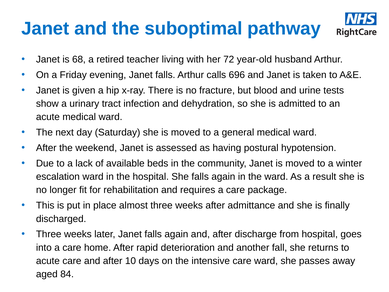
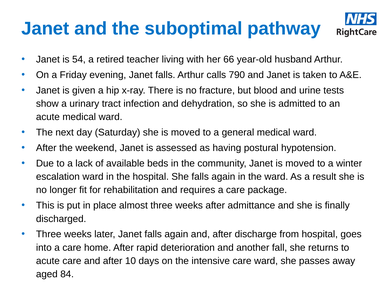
68: 68 -> 54 (79, 59)
72: 72 -> 66 (229, 59)
696: 696 -> 790 (237, 75)
